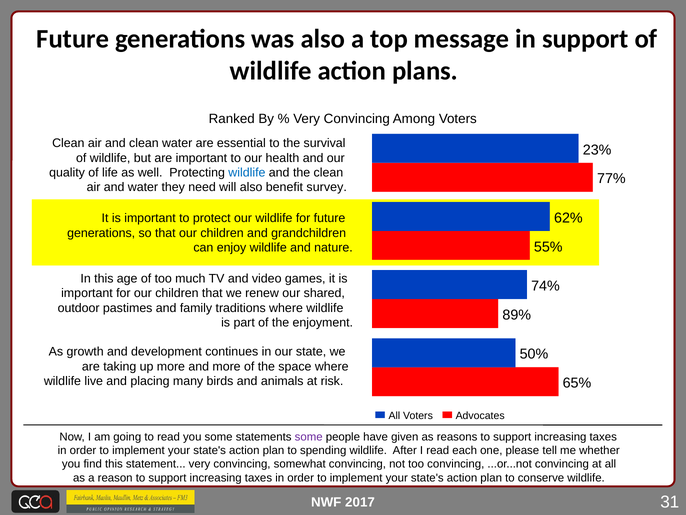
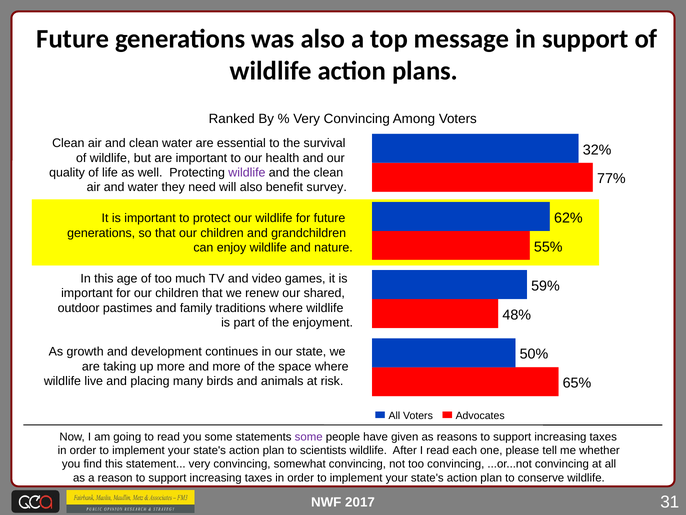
23%: 23% -> 32% (597, 150)
wildlife colour: blue -> purple (247, 173)
74%: 74% -> 59% (545, 286)
89%: 89% -> 48% (517, 315)
spending: spending -> scientists (323, 450)
